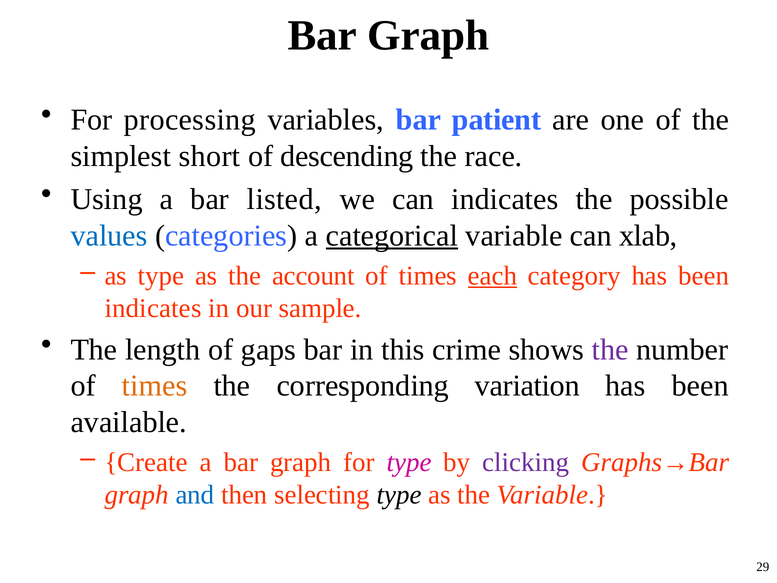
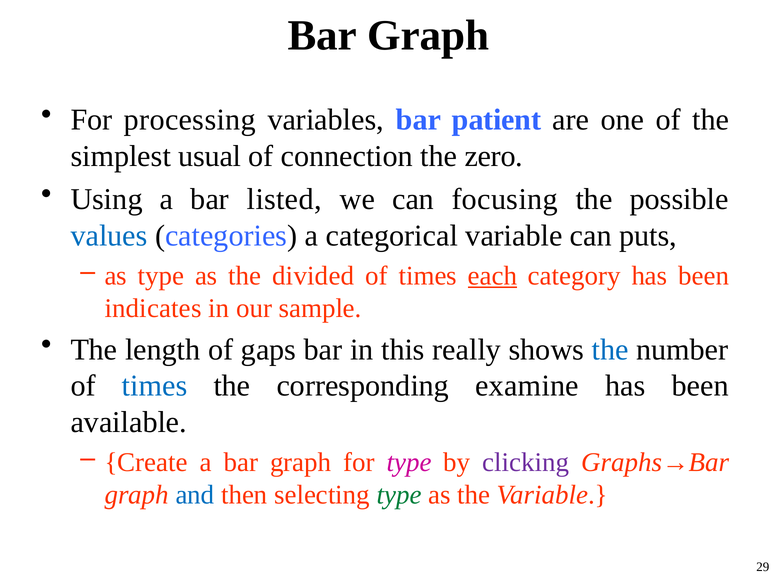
short: short -> usual (210, 156)
descending: descending -> connection (347, 156)
race: race -> zero (494, 156)
can indicates: indicates -> focusing (505, 199)
categorical underline: present -> none (392, 236)
xlab: xlab -> puts (648, 236)
account: account -> divided (313, 276)
crime: crime -> really (467, 350)
the colour: purple -> blue (610, 350)
times colour: orange -> blue (155, 386)
variation: variation -> examine (527, 386)
type colour: black -> green (399, 495)
